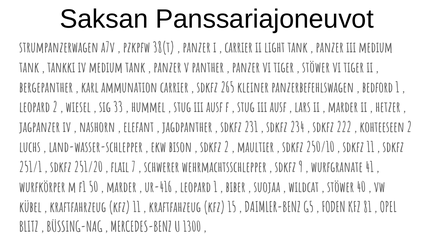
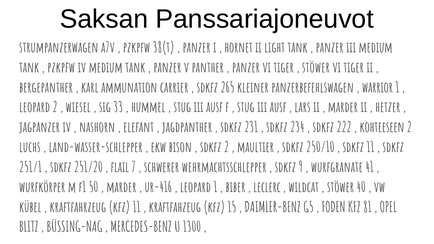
carrier: carrier -> hornet (239, 48)
tankki: tankki -> pzkpfw (61, 68)
bedford: bedford -> warrior (378, 88)
suojaa: suojaa -> leclerc (267, 187)
